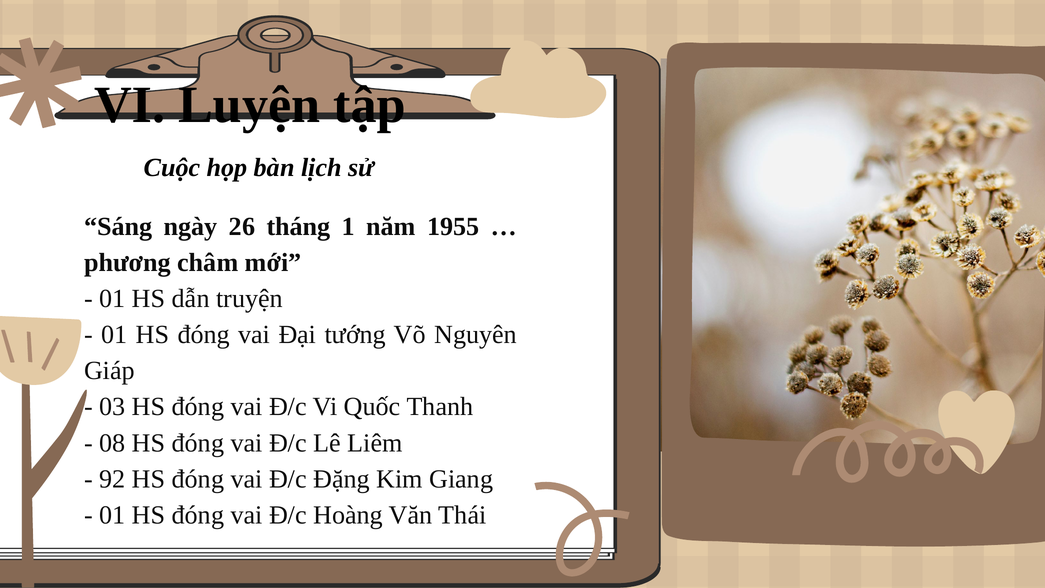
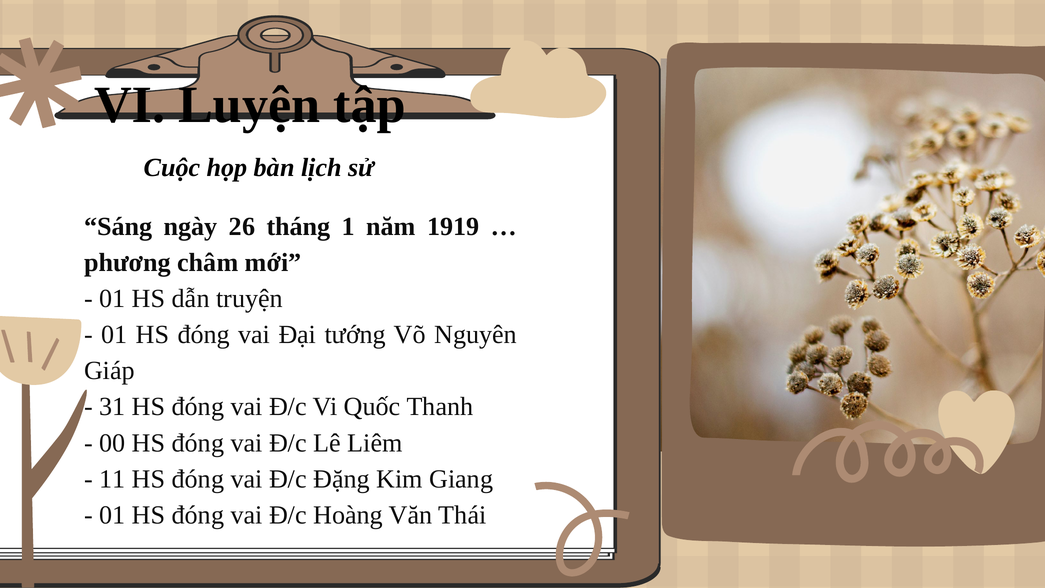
1955: 1955 -> 1919 (453, 227)
03: 03 -> 31 (112, 407)
08: 08 -> 00 (112, 443)
92: 92 -> 11 (112, 479)
